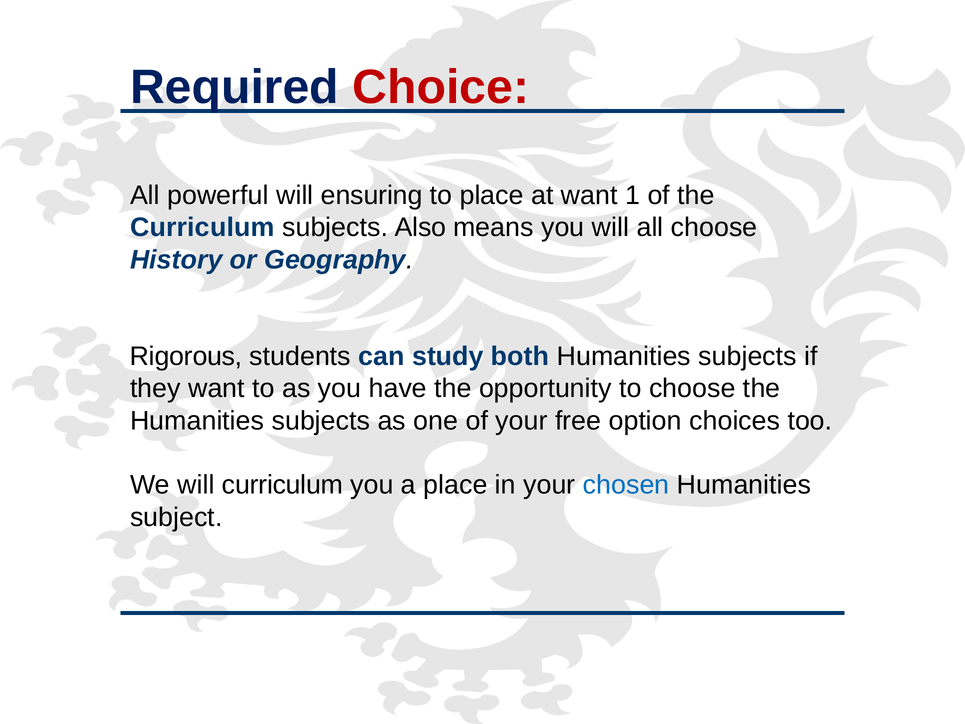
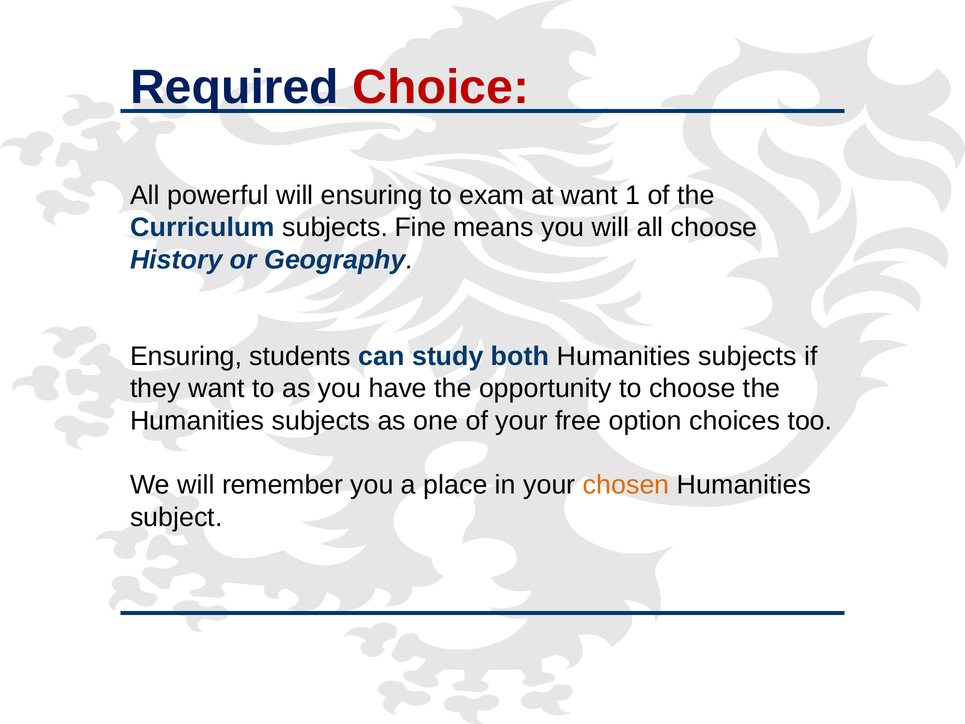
to place: place -> exam (492, 195)
Also: Also -> Fine (420, 227)
Rigorous: Rigorous -> Ensuring (186, 356)
will curriculum: curriculum -> remember (282, 485)
chosen colour: blue -> orange (626, 485)
